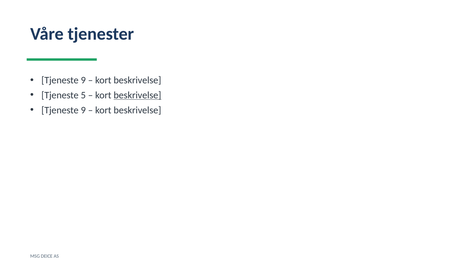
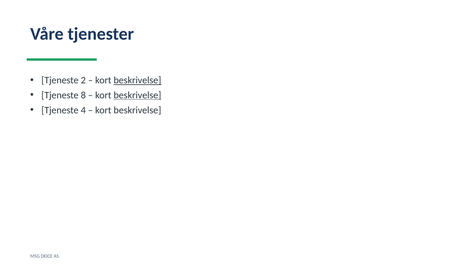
9: 9 -> 2 (83, 80)
beskrivelse underline: none -> present (137, 80)
5: 5 -> 8 (83, 95)
9: 9 -> 4 (83, 110)
